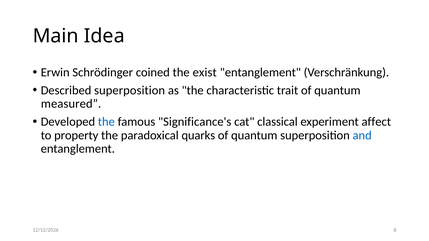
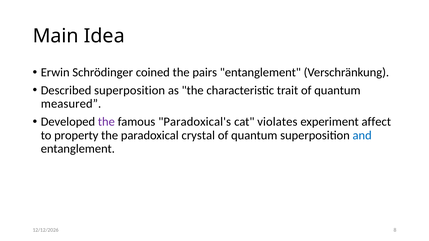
exist: exist -> pairs (205, 73)
the colour: blue -> purple (106, 122)
Significance's: Significance's -> Paradoxical's (195, 122)
classical: classical -> violates (277, 122)
quarks: quarks -> crystal (198, 135)
